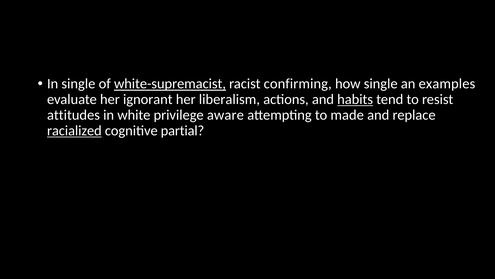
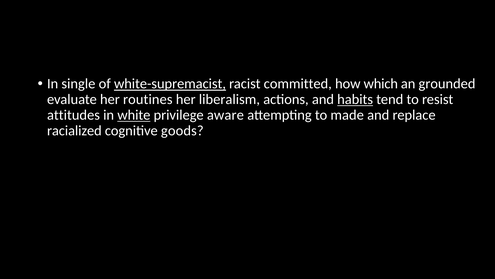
confirming: confirming -> committed (298, 84)
how single: single -> which (381, 84)
examples: examples -> grounded (447, 84)
ignorant: ignorant -> routines (148, 99)
white underline: none -> present (134, 115)
racialized underline: present -> none (74, 130)
partial: partial -> goods (182, 130)
